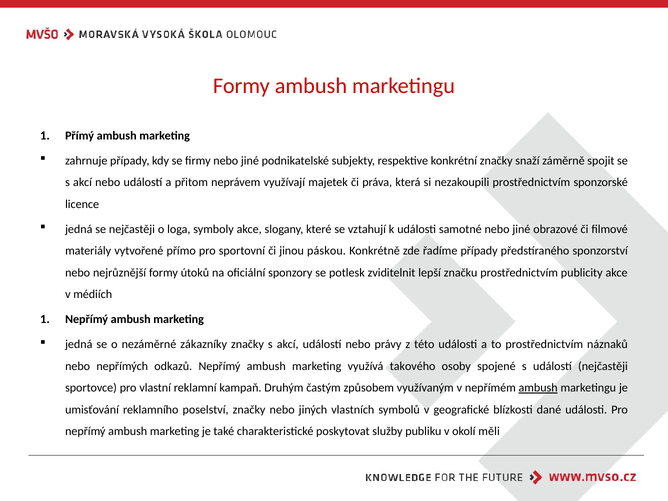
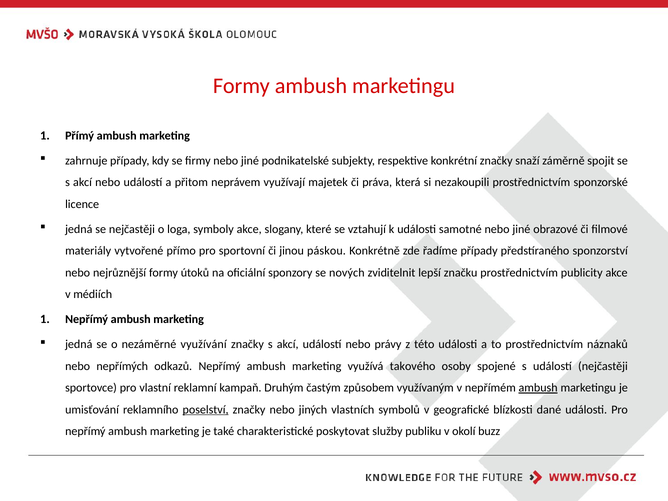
potlesk: potlesk -> nových (347, 273)
zákazníky: zákazníky -> využívání (204, 344)
poselství underline: none -> present (206, 410)
měli: měli -> buzz (489, 431)
